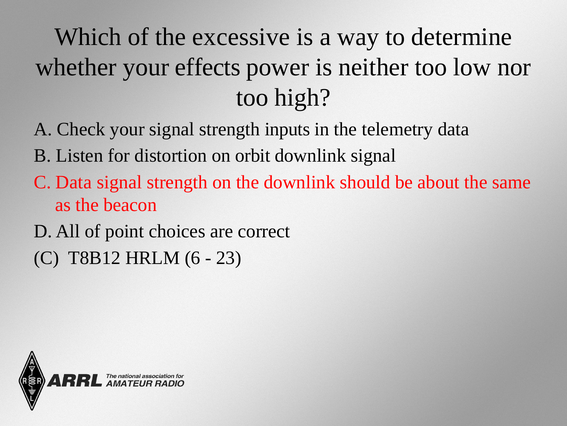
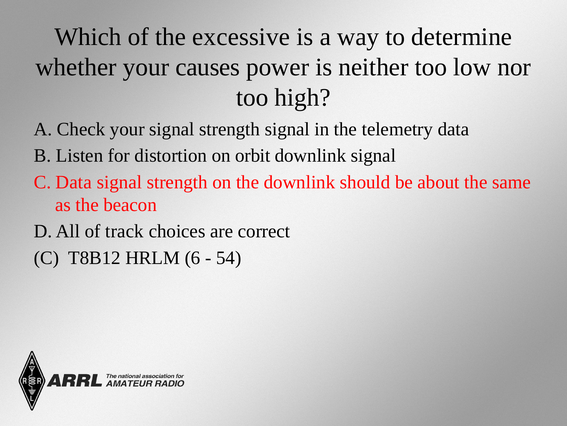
effects: effects -> causes (208, 67)
strength inputs: inputs -> signal (287, 129)
point: point -> track (125, 231)
23: 23 -> 54 (229, 257)
